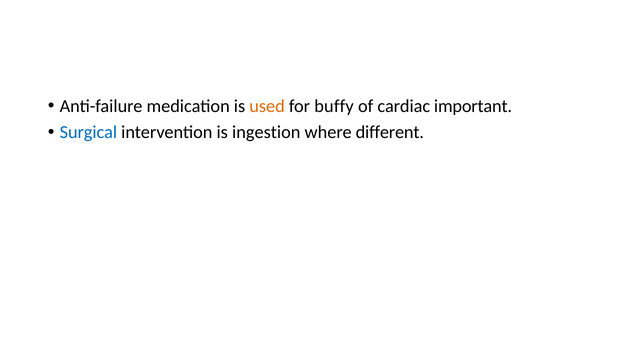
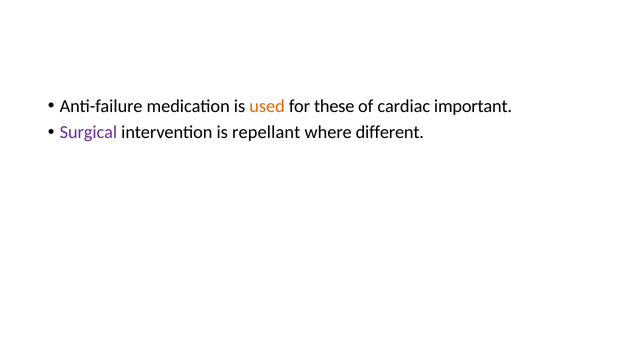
buffy: buffy -> these (334, 106)
Surgical colour: blue -> purple (88, 133)
ingestion: ingestion -> repellant (266, 133)
